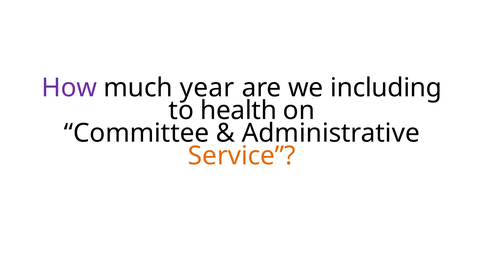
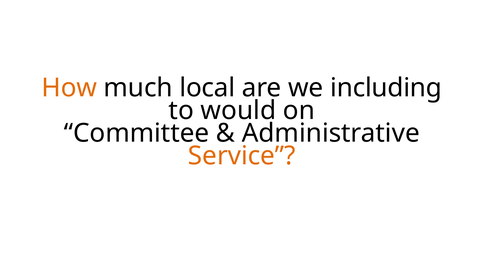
How colour: purple -> orange (69, 88)
year: year -> local (207, 88)
health: health -> would (238, 111)
